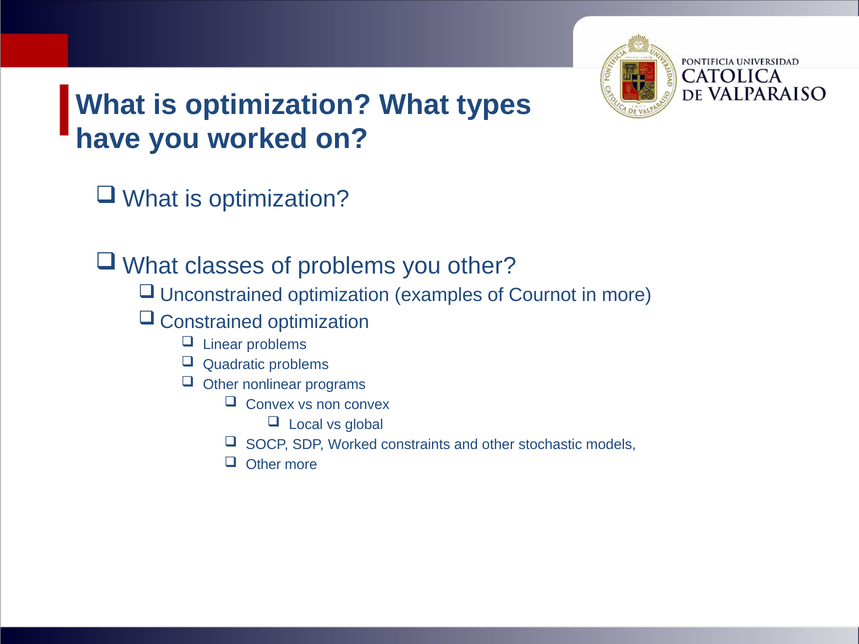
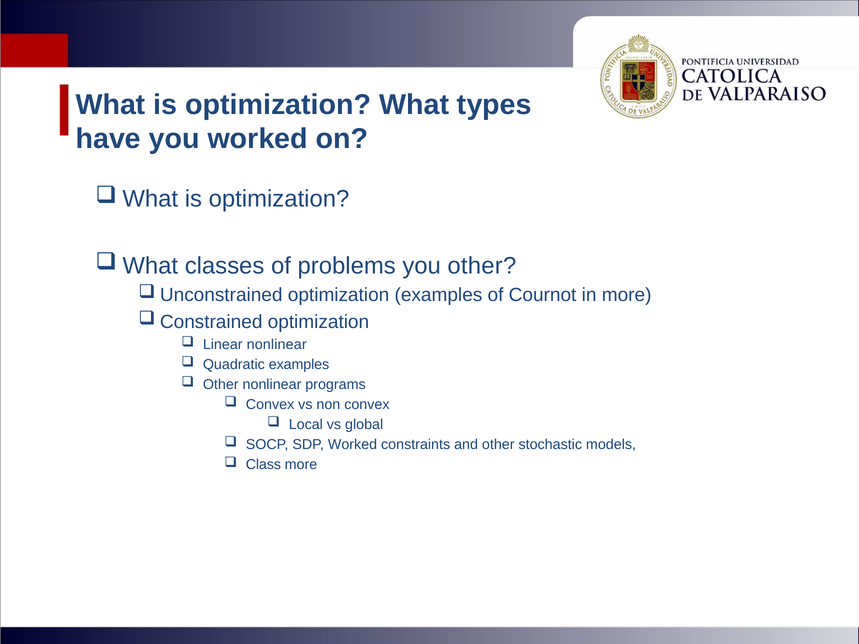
Linear problems: problems -> nonlinear (277, 344)
Quadratic problems: problems -> examples (299, 365)
Other: Other -> Class (263, 465)
